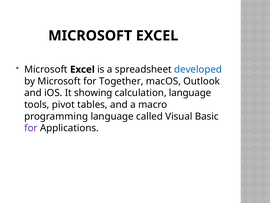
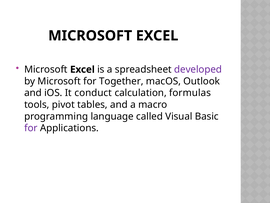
developed colour: blue -> purple (198, 69)
showing: showing -> conduct (93, 93)
calculation language: language -> formulas (190, 93)
